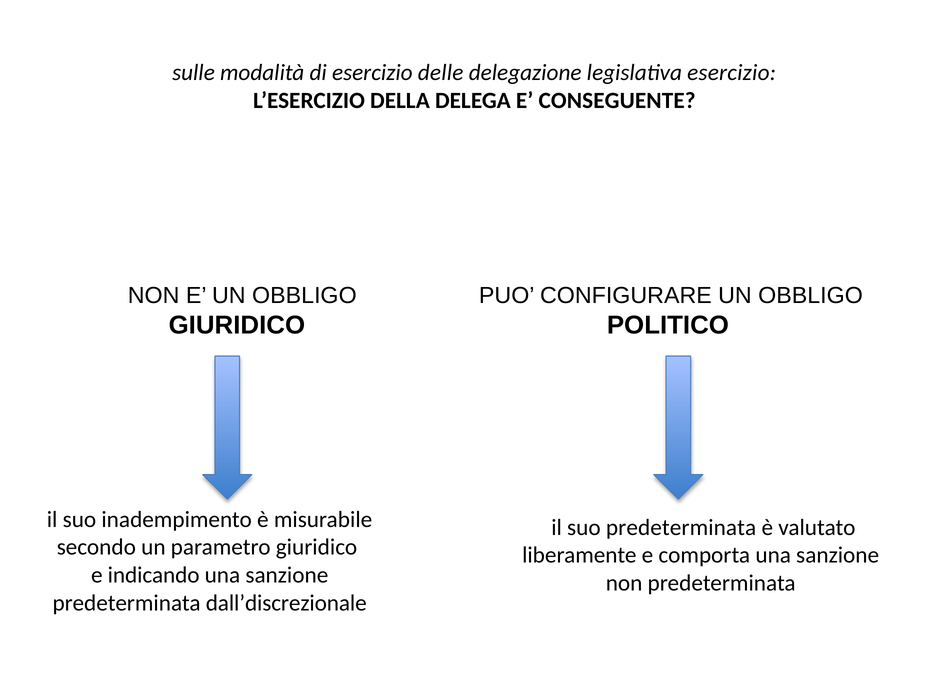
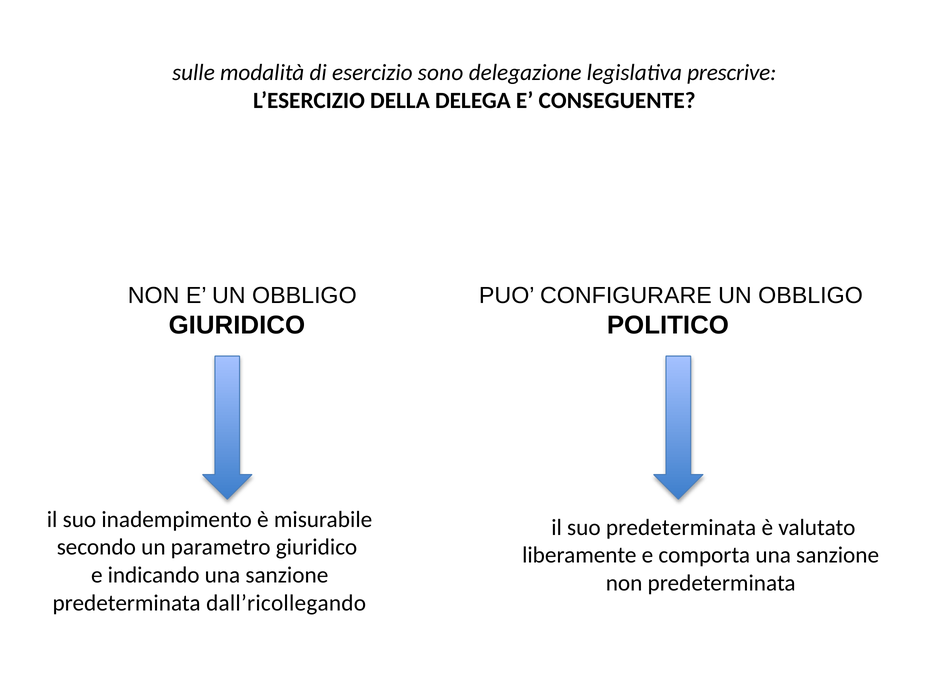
delle: delle -> sono (441, 73)
legislativa esercizio: esercizio -> prescrive (732, 73)
dall’discrezionale: dall’discrezionale -> dall’ricollegando (286, 603)
